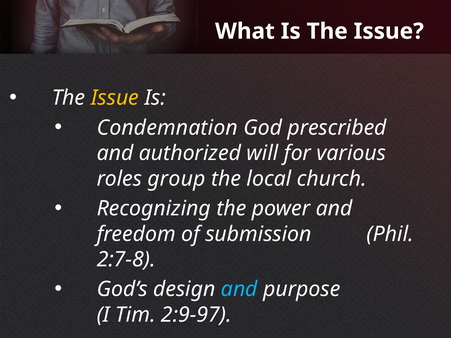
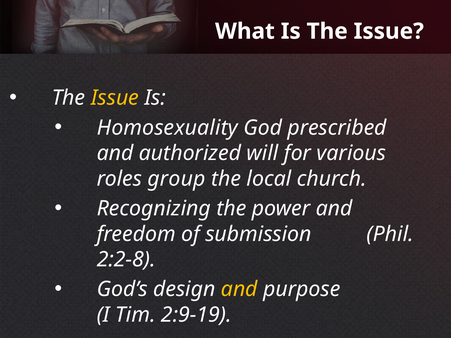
Condemnation: Condemnation -> Homosexuality (167, 128)
2:7-8: 2:7-8 -> 2:2-8 (126, 260)
and colour: light blue -> yellow (239, 290)
2:9-97: 2:9-97 -> 2:9-19 (196, 315)
